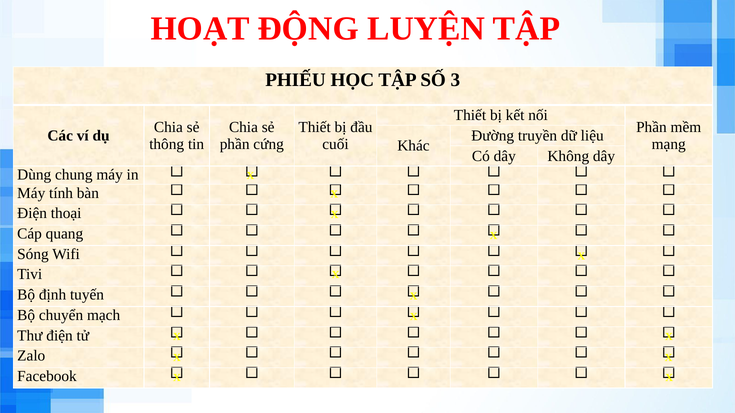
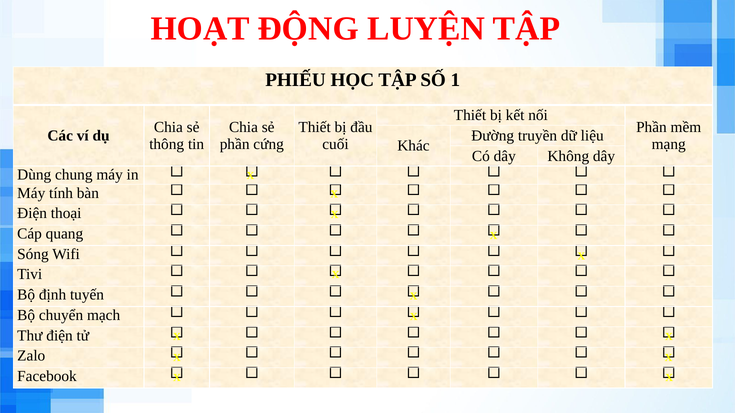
3: 3 -> 1 (455, 80)
